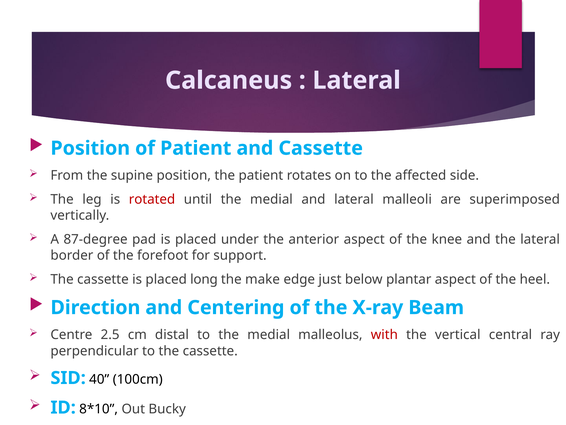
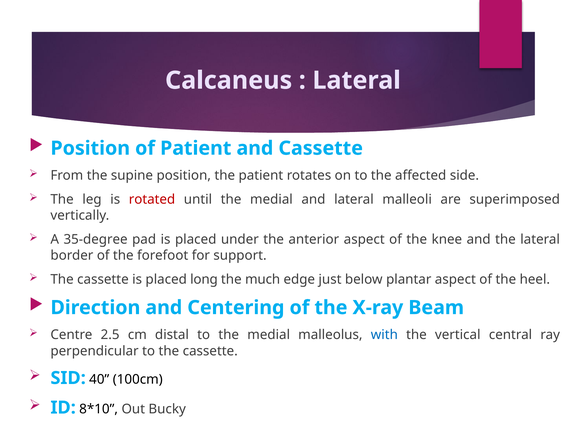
87-degree: 87-degree -> 35-degree (96, 239)
make: make -> much (263, 279)
with colour: red -> blue (384, 334)
